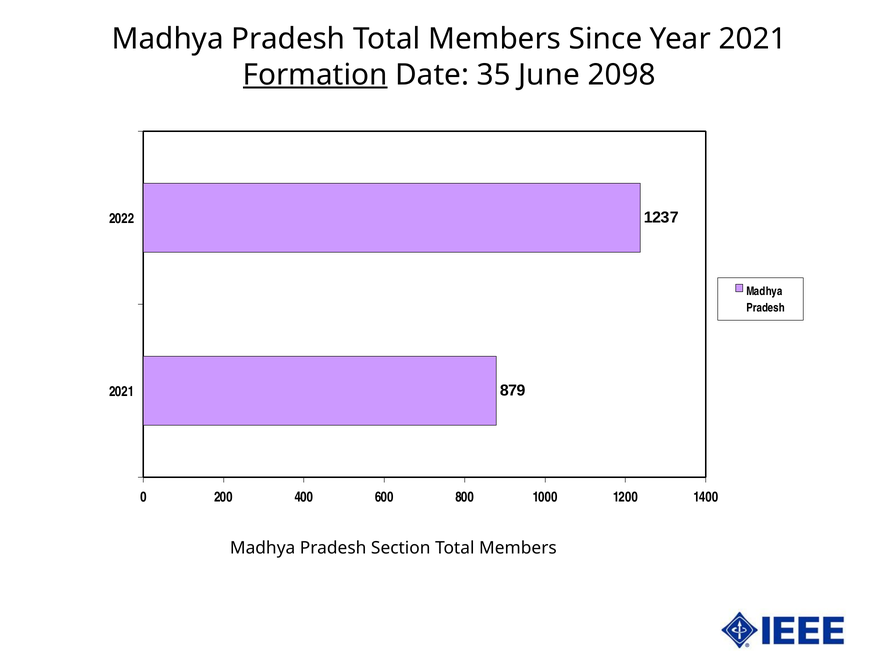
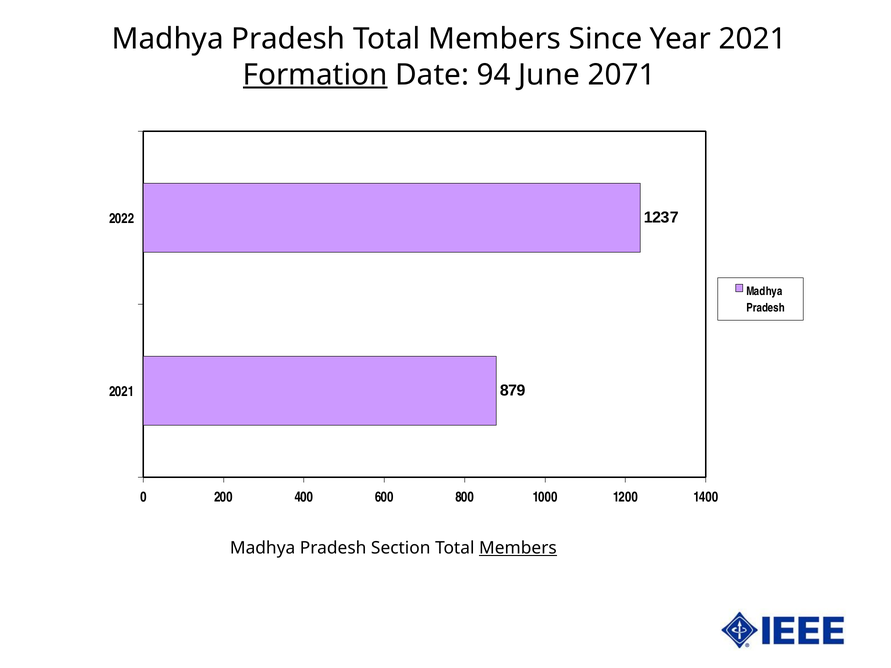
35: 35 -> 94 (494, 75)
2098: 2098 -> 2071 (622, 75)
Members underline: none -> present (518, 548)
